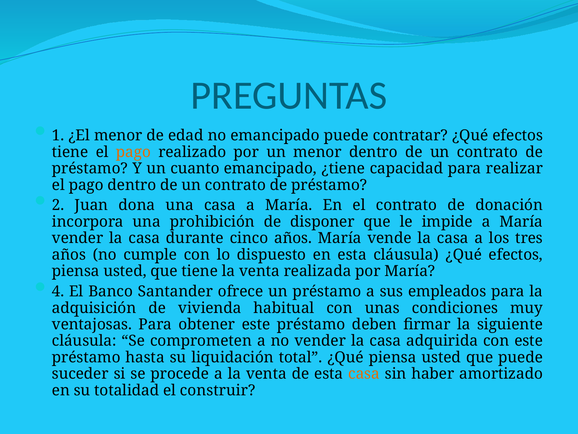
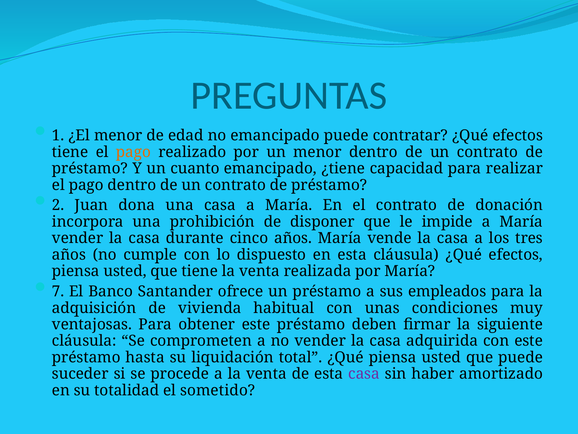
4: 4 -> 7 (58, 291)
casa colour: orange -> purple (364, 374)
construir: construir -> sometido (218, 390)
